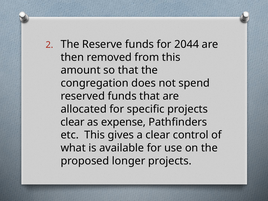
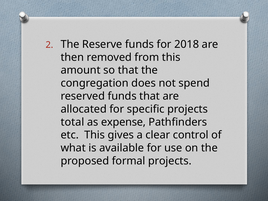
2044: 2044 -> 2018 (187, 44)
clear: clear -> total (72, 122)
longer: longer -> formal (129, 161)
